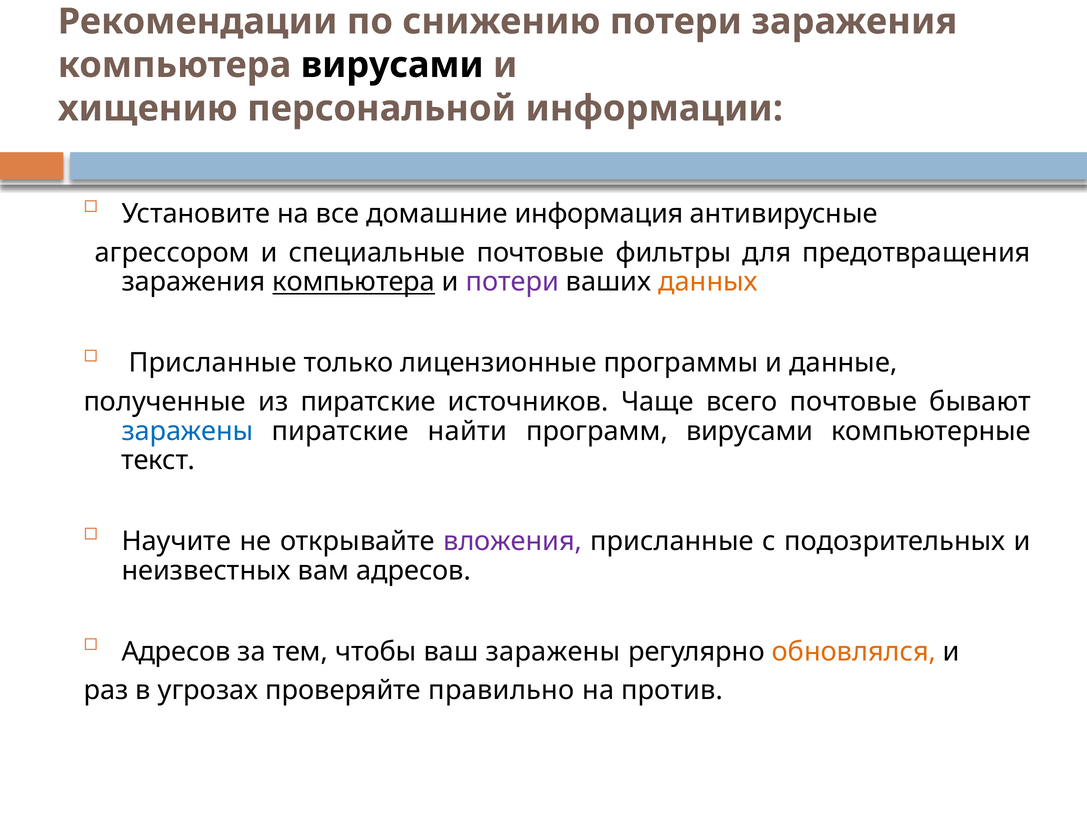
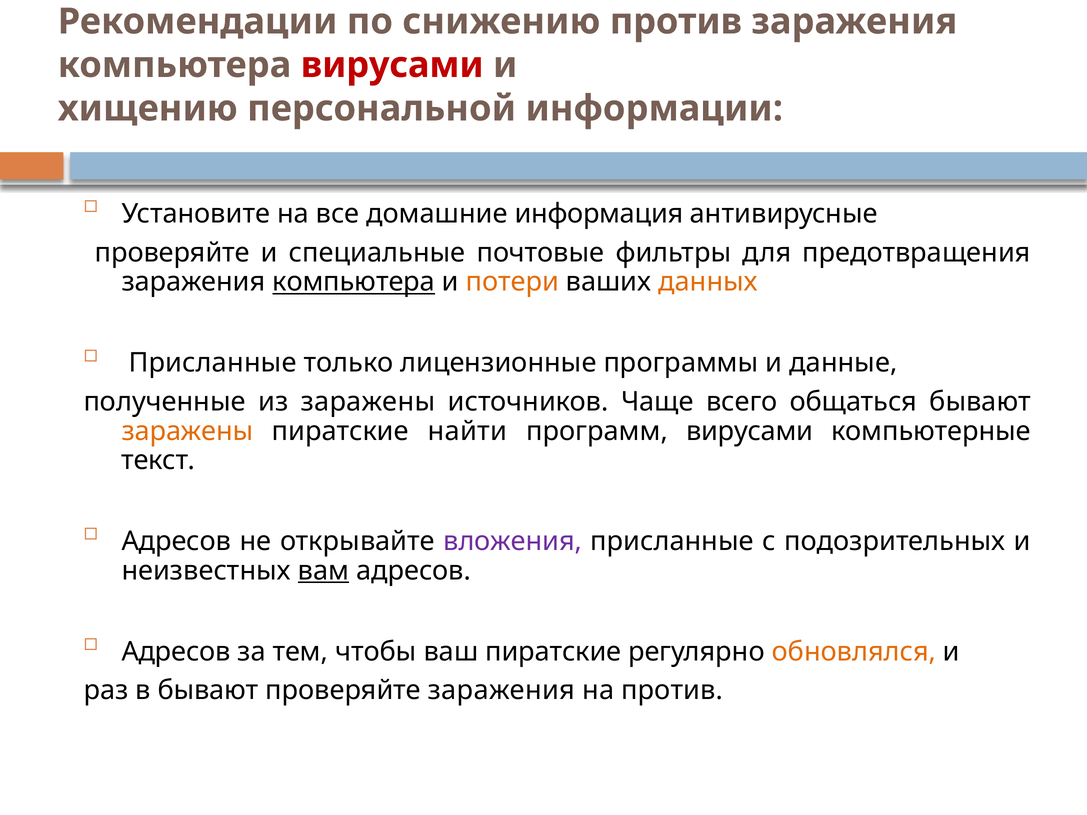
снижению потери: потери -> против (676, 22)
вирусами colour: black -> red (392, 65)
агрессором: агрессором -> проверяйте (172, 253)
потери colour: purple -> orange (512, 282)
из пиратские: пиратские -> заражены (368, 402)
всего почтовые: почтовые -> общаться (853, 402)
заражены colour: blue -> orange (188, 431)
Научите: Научите -> Адресов (176, 542)
вам underline: none -> present (323, 571)
ваш заражены: заражены -> пиратские (553, 652)
в угрозах: угрозах -> бывают (208, 691)
проверяйте правильно: правильно -> заражения (501, 691)
